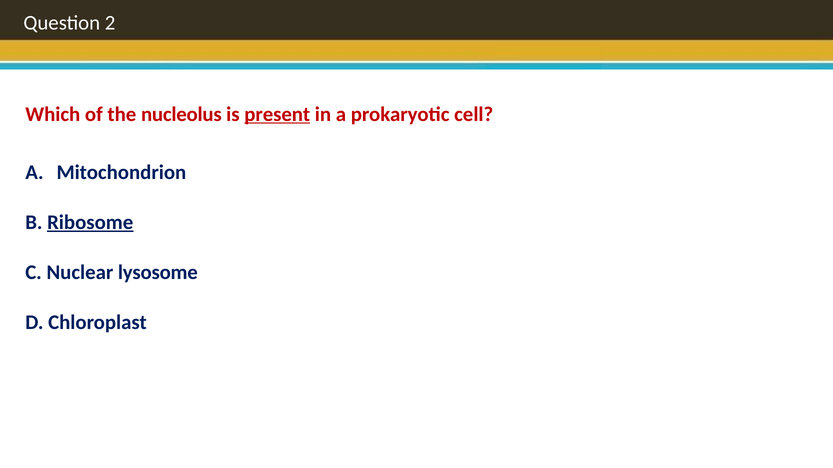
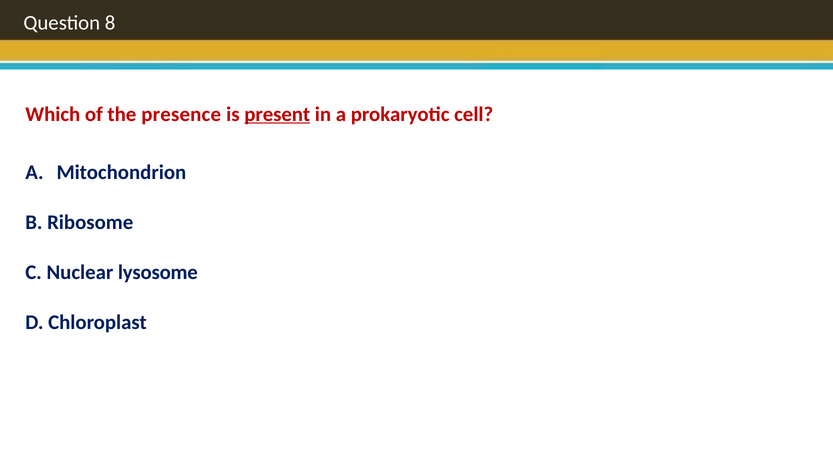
2: 2 -> 8 (110, 23)
nucleolus: nucleolus -> presence (181, 114)
Ribosome underline: present -> none (90, 223)
